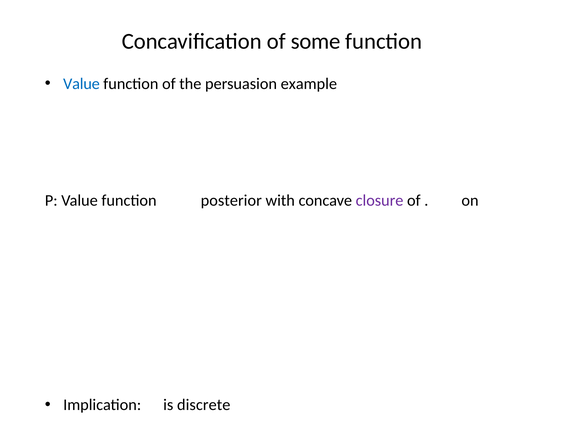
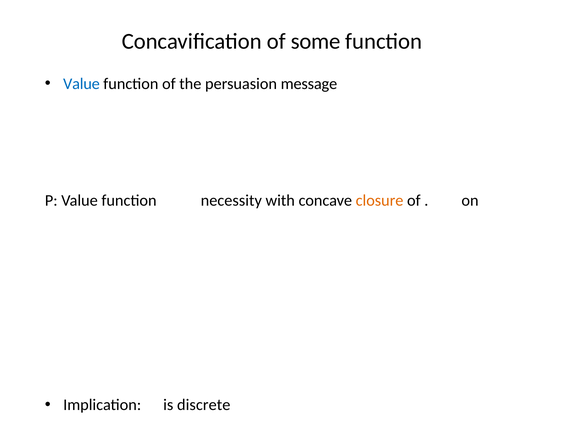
example: example -> message (309, 84)
posterior: posterior -> necessity (231, 201)
closure colour: purple -> orange (380, 201)
